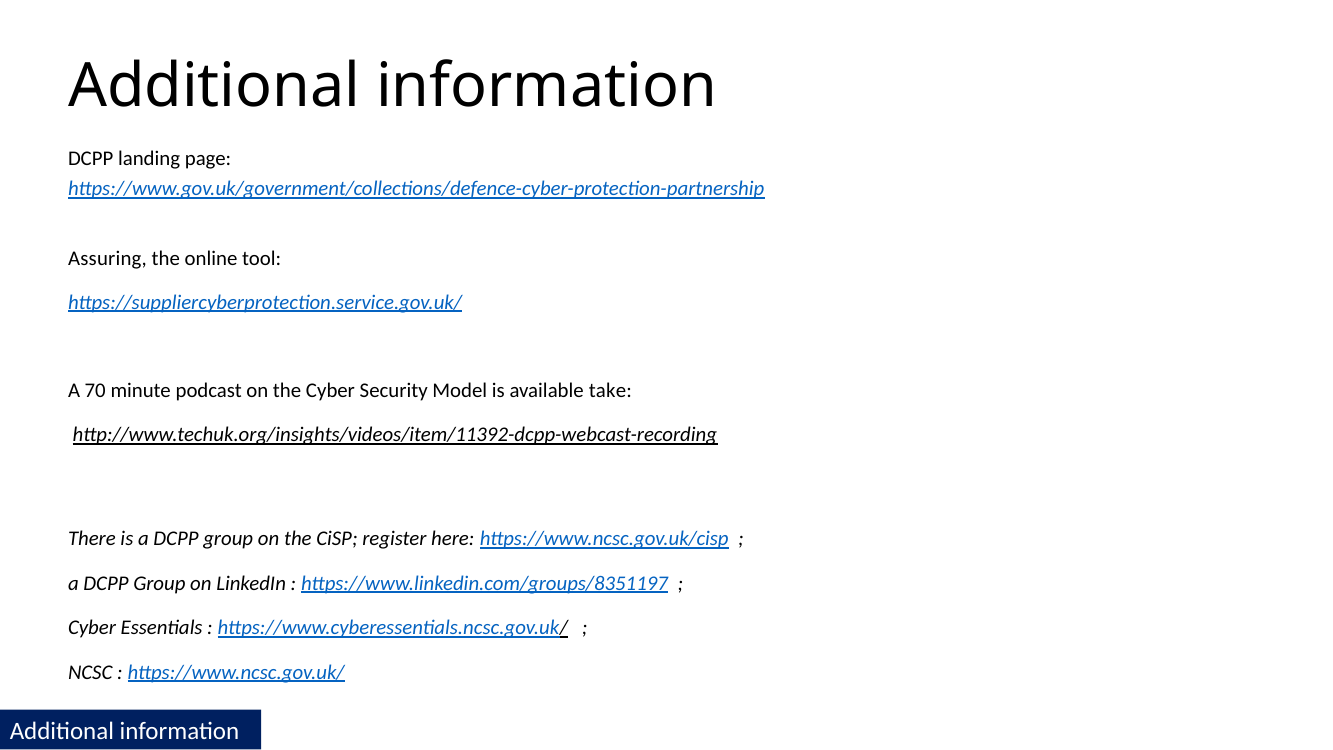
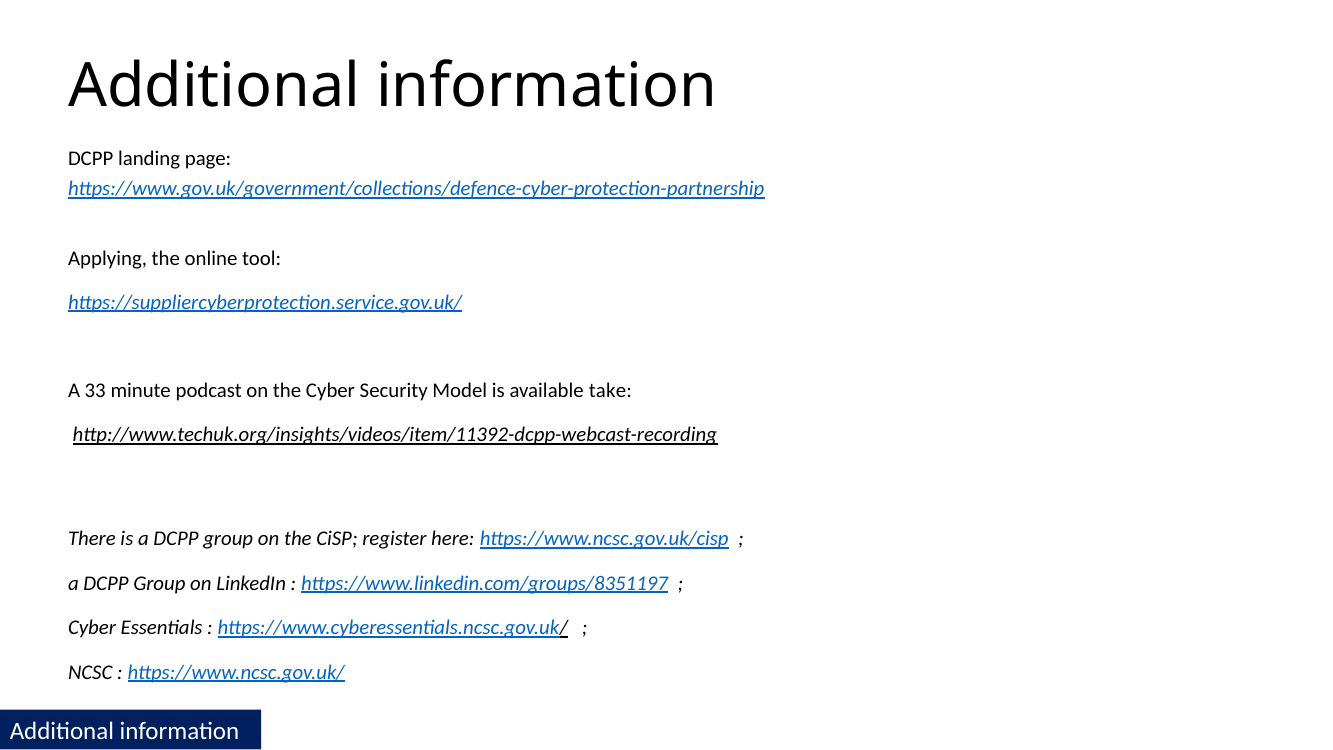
Assuring: Assuring -> Applying (108, 258)
70: 70 -> 33 (95, 391)
